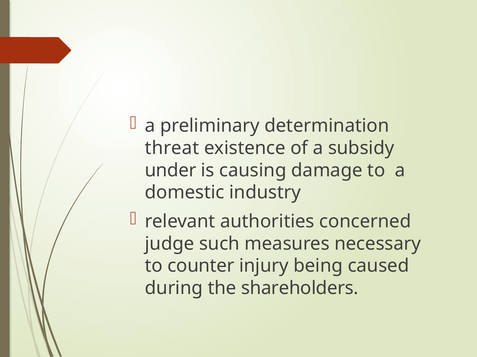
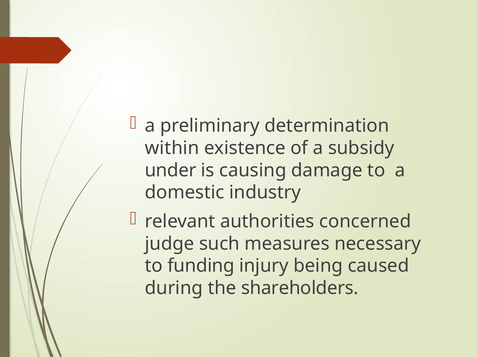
threat: threat -> within (172, 148)
counter: counter -> funding (201, 266)
